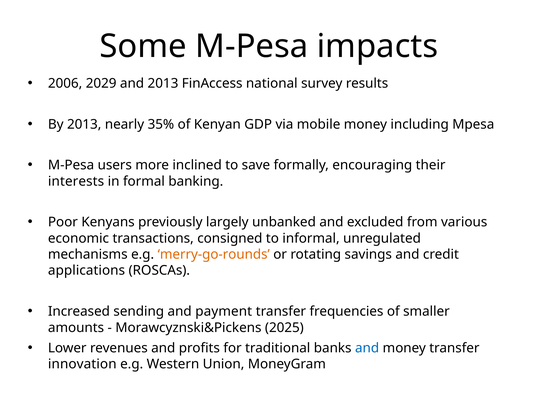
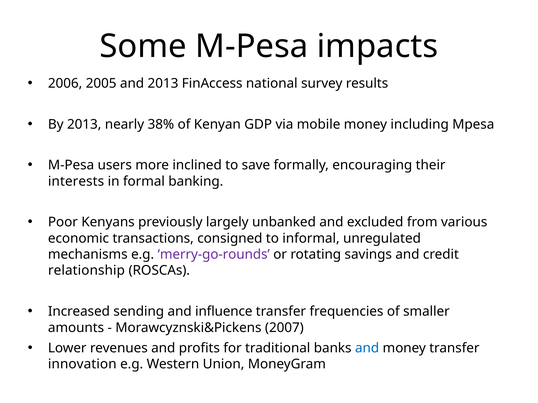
2029: 2029 -> 2005 (101, 83)
35%: 35% -> 38% (161, 124)
merry-go-rounds colour: orange -> purple (214, 255)
applications: applications -> relationship (86, 271)
payment: payment -> influence (224, 312)
2025: 2025 -> 2007 (284, 328)
